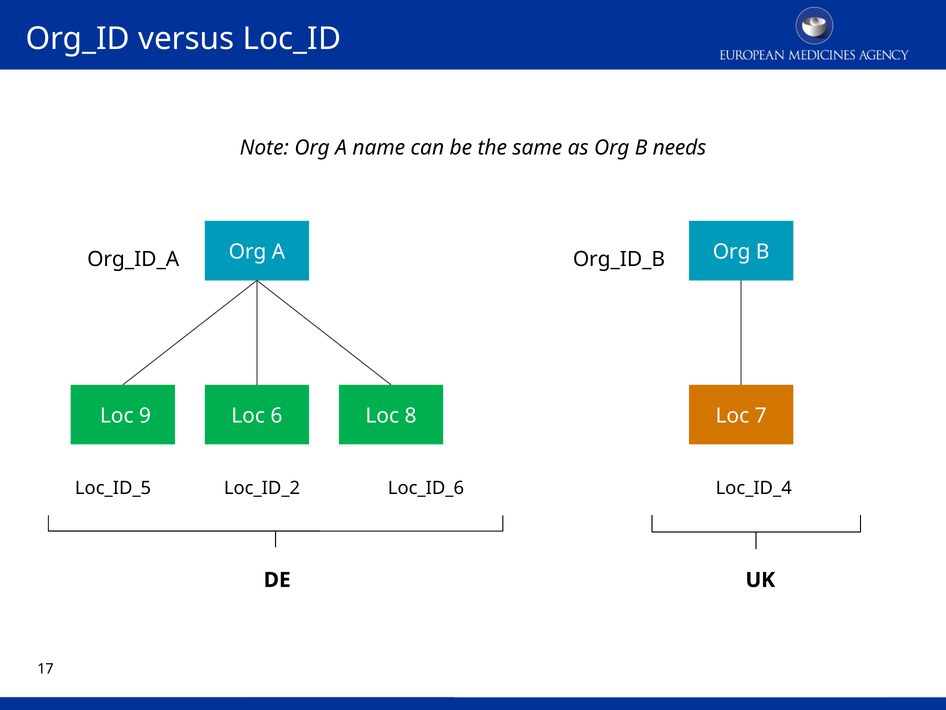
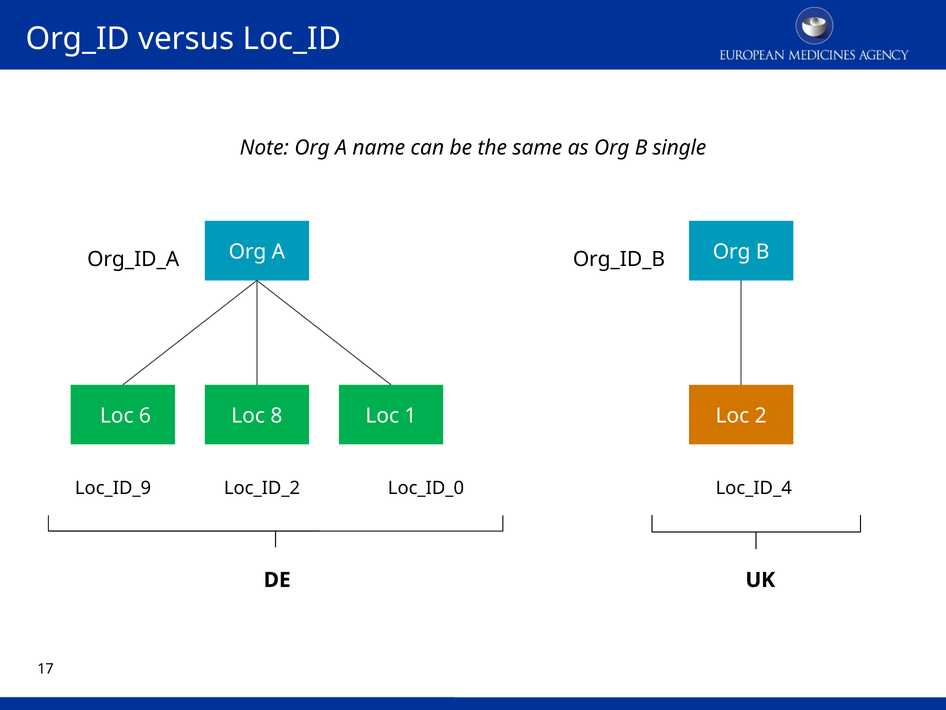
needs: needs -> single (679, 148)
9: 9 -> 6 (145, 416)
6: 6 -> 8 (276, 416)
8: 8 -> 1 (411, 416)
7: 7 -> 2 (761, 416)
Loc_ID_5: Loc_ID_5 -> Loc_ID_9 (113, 488)
Loc_ID_6: Loc_ID_6 -> Loc_ID_0 (426, 488)
